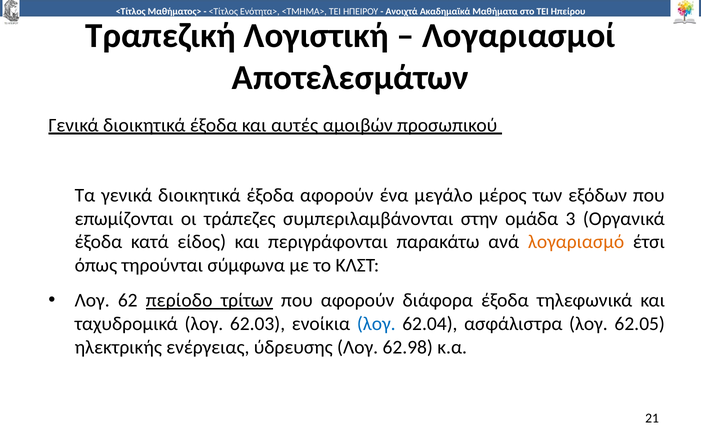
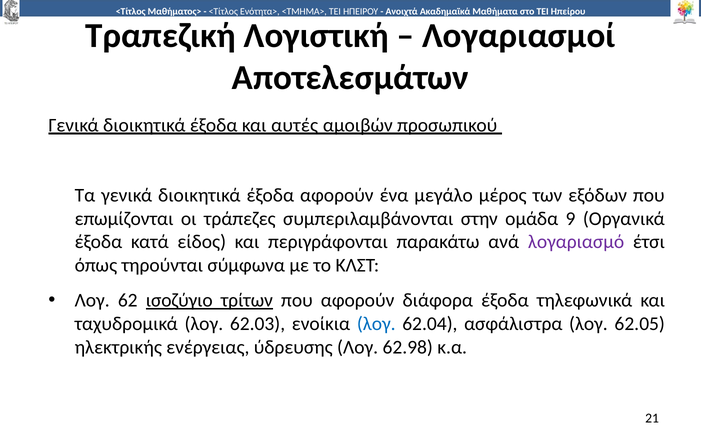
3: 3 -> 9 (571, 219)
λογαριασμό colour: orange -> purple (576, 242)
περίοδο: περίοδο -> ισοζύγιο (179, 300)
